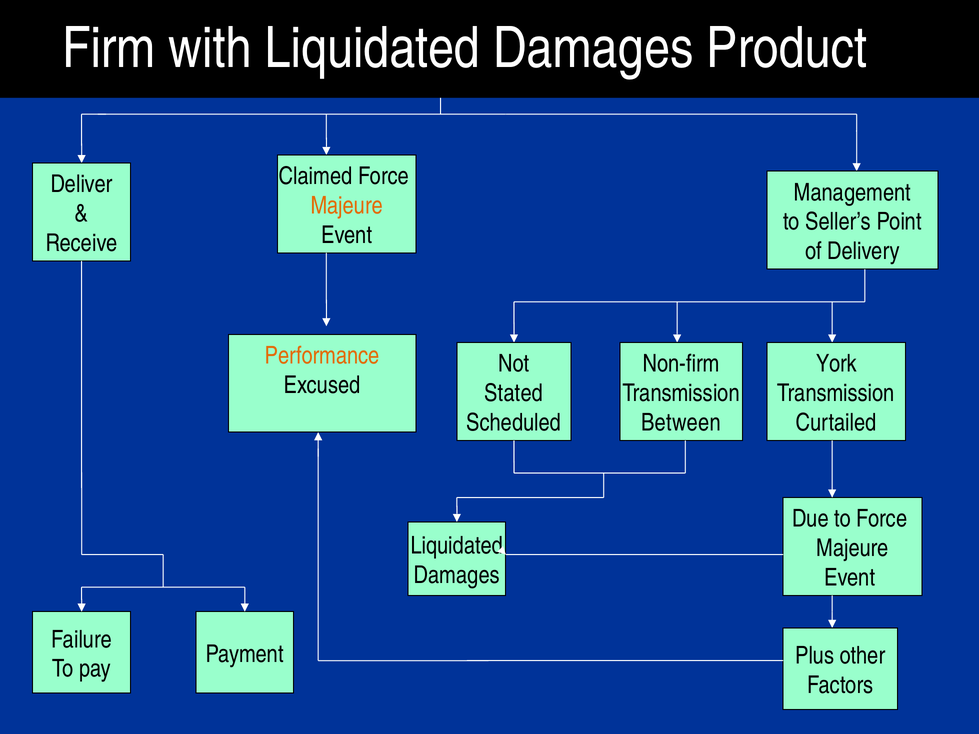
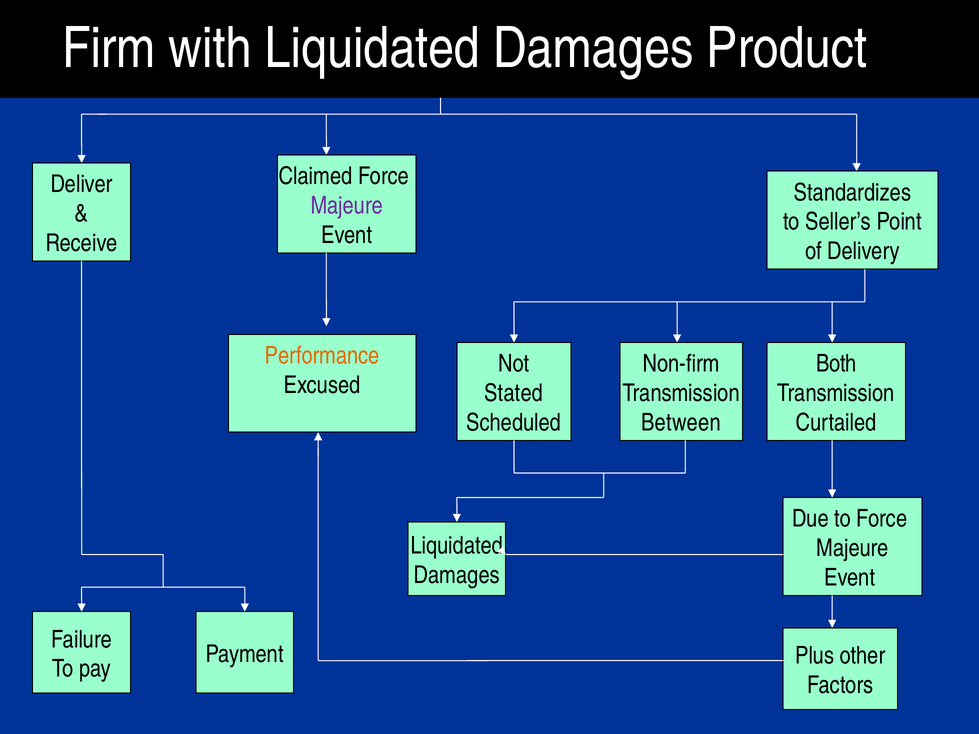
Management: Management -> Standardizes (852, 193)
Majeure colour: orange -> purple (347, 206)
York: York -> Both (836, 364)
